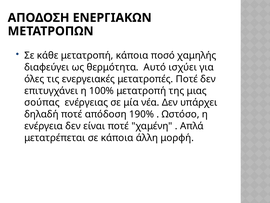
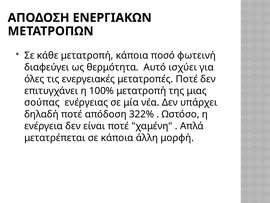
χαμηλής: χαμηλής -> φωτεινή (197, 55)
190%: 190% -> 322% (142, 114)
